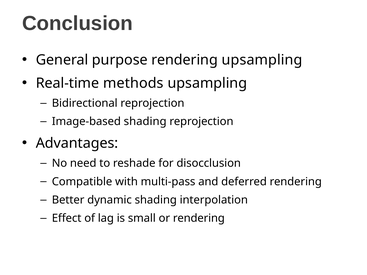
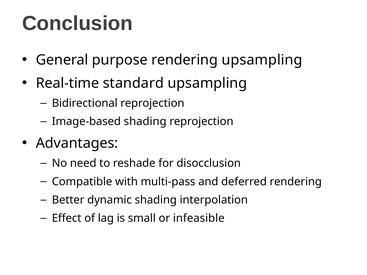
methods: methods -> standard (133, 83)
or rendering: rendering -> infeasible (199, 218)
